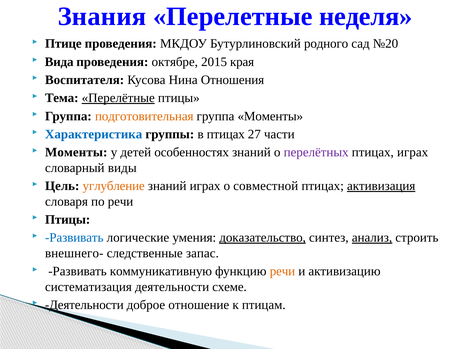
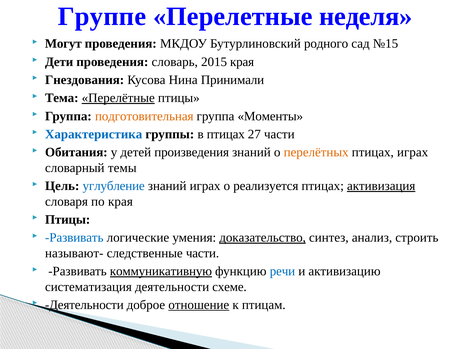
Знания: Знания -> Группе (102, 16)
Птице: Птице -> Могут (63, 44)
№20: №20 -> №15 (386, 44)
Вида: Вида -> Дети (59, 62)
октябре: октябре -> словарь (175, 62)
Воспитателя: Воспитателя -> Гнездования (85, 80)
Отношения: Отношения -> Принимали (233, 80)
Моменты: Моменты -> Обитания (76, 152)
особенностях: особенностях -> произведения (192, 152)
перелётных colour: purple -> orange (316, 152)
виды: виды -> темы (122, 168)
углубление colour: orange -> blue (114, 186)
совместной: совместной -> реализуется (266, 186)
по речи: речи -> края (120, 202)
анализ underline: present -> none (372, 238)
внешнего-: внешнего- -> называют- (74, 253)
следственные запас: запас -> части (202, 253)
коммуникативную underline: none -> present (161, 272)
речи colour: orange -> blue (282, 272)
отношение underline: none -> present (199, 305)
